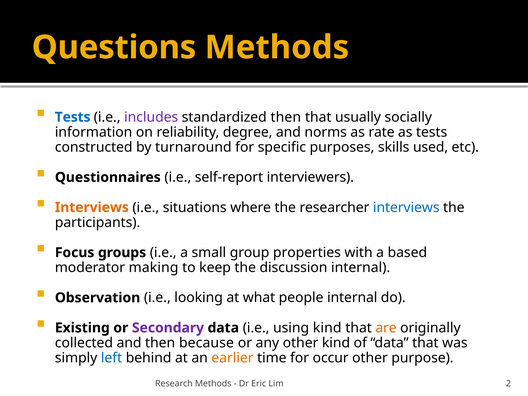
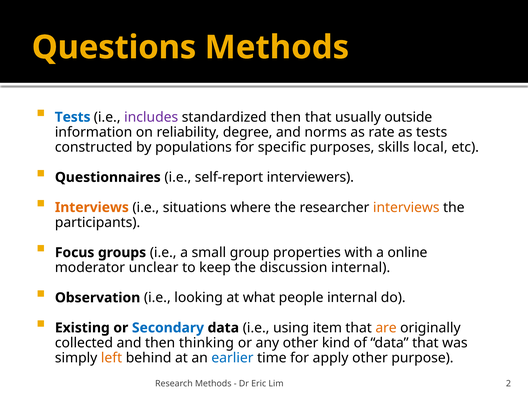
socially: socially -> outside (408, 117)
turnaround: turnaround -> populations (193, 147)
used: used -> local (430, 147)
interviews colour: blue -> orange (406, 207)
based: based -> online (407, 253)
making: making -> unclear (154, 268)
Secondary colour: purple -> blue (168, 328)
using kind: kind -> item (327, 328)
because: because -> thinking (206, 343)
left colour: blue -> orange (112, 358)
earlier colour: orange -> blue (232, 358)
occur: occur -> apply (331, 358)
